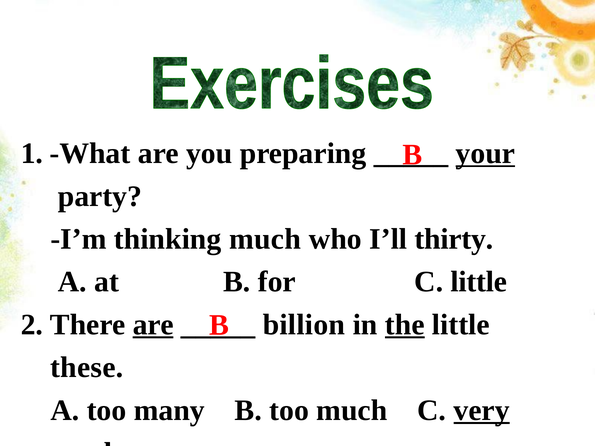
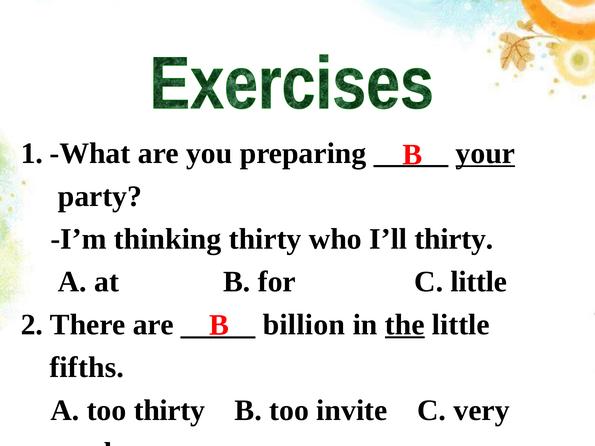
thinking much: much -> thirty (265, 239)
are underline: present -> none (153, 325)
these: these -> fifths (87, 368)
too many: many -> thirty (169, 410)
too much: much -> invite (352, 410)
very underline: present -> none (482, 410)
